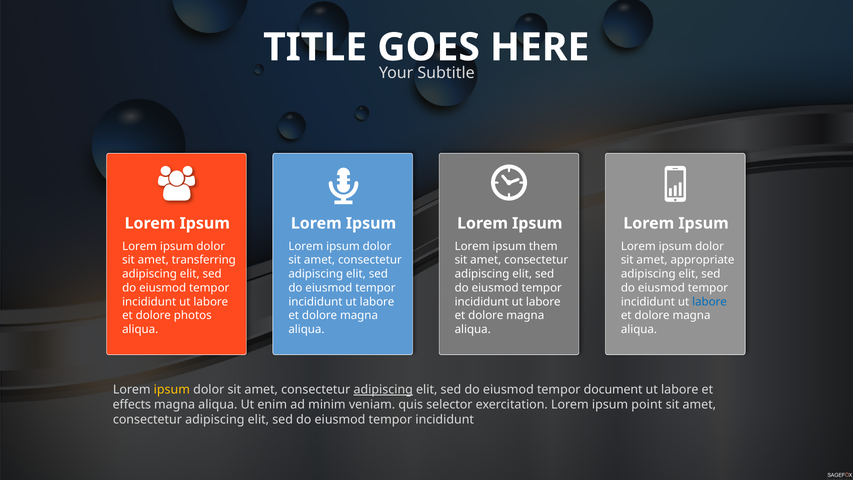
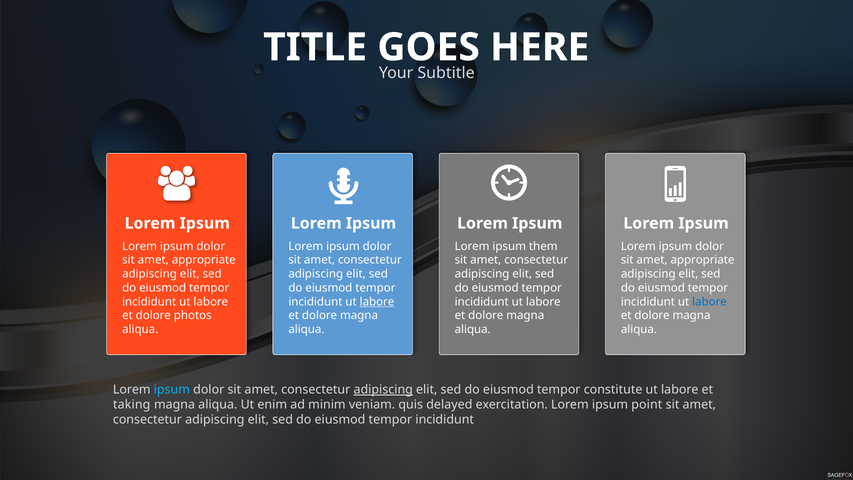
transferring: transferring -> appropriate (204, 260)
labore underline: none -> present (377, 302)
ipsum colour: yellow -> light blue (172, 390)
document: document -> constitute (613, 390)
effects: effects -> taking (132, 404)
selector: selector -> delayed (449, 404)
